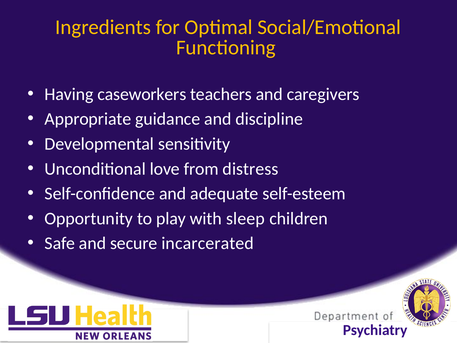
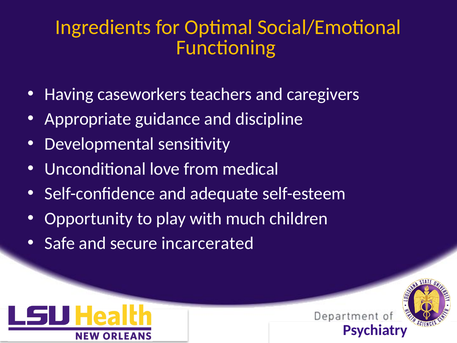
distress: distress -> medical (251, 169)
sleep: sleep -> much (246, 218)
